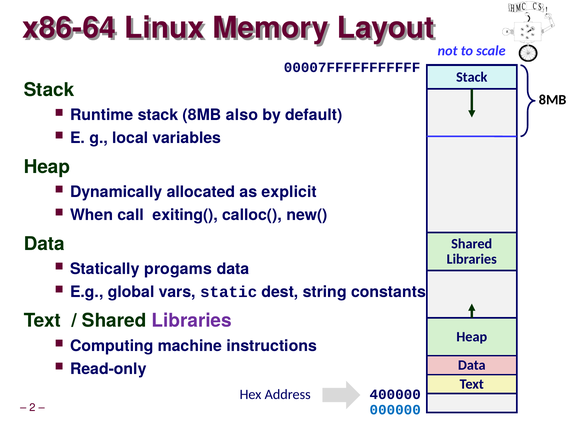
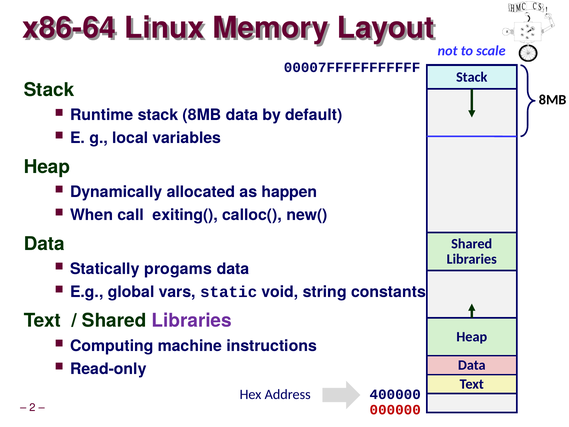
8MB also: also -> data (242, 115)
explicit: explicit -> happen (289, 192)
dest: dest -> void (280, 292)
000000 colour: blue -> red (395, 409)
